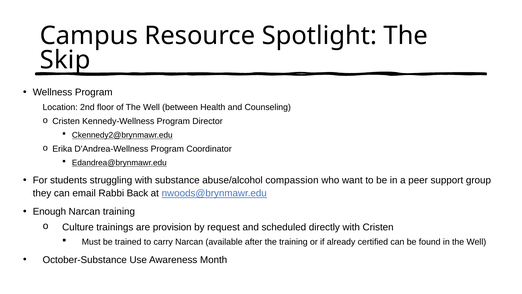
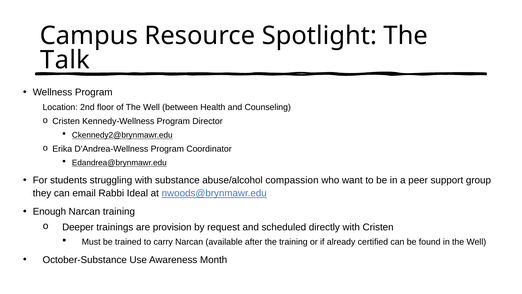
Skip: Skip -> Talk (65, 60)
Back: Back -> Ideal (137, 193)
Culture: Culture -> Deeper (78, 227)
